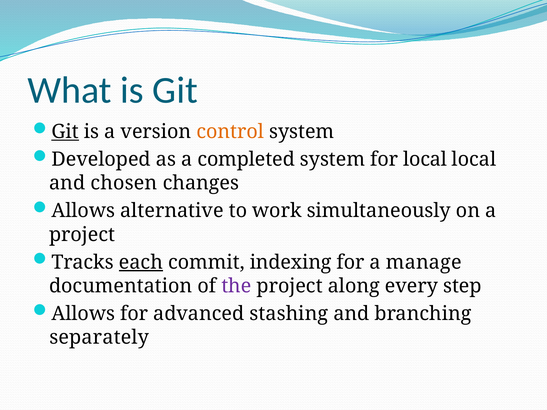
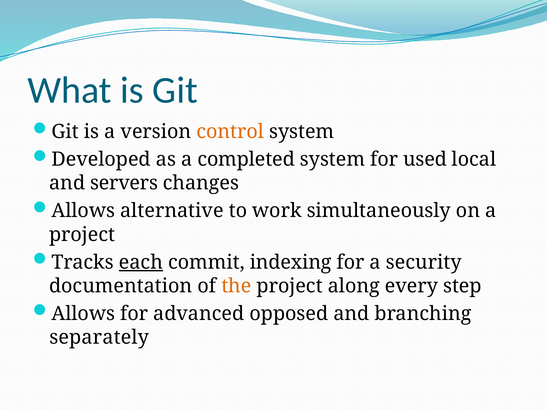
Git underline: present -> none (65, 132)
for local: local -> used (425, 159)
chosen: chosen -> servers (124, 183)
manage: manage -> security (424, 262)
the colour: purple -> orange (236, 286)
stashing: stashing -> opposed (289, 314)
